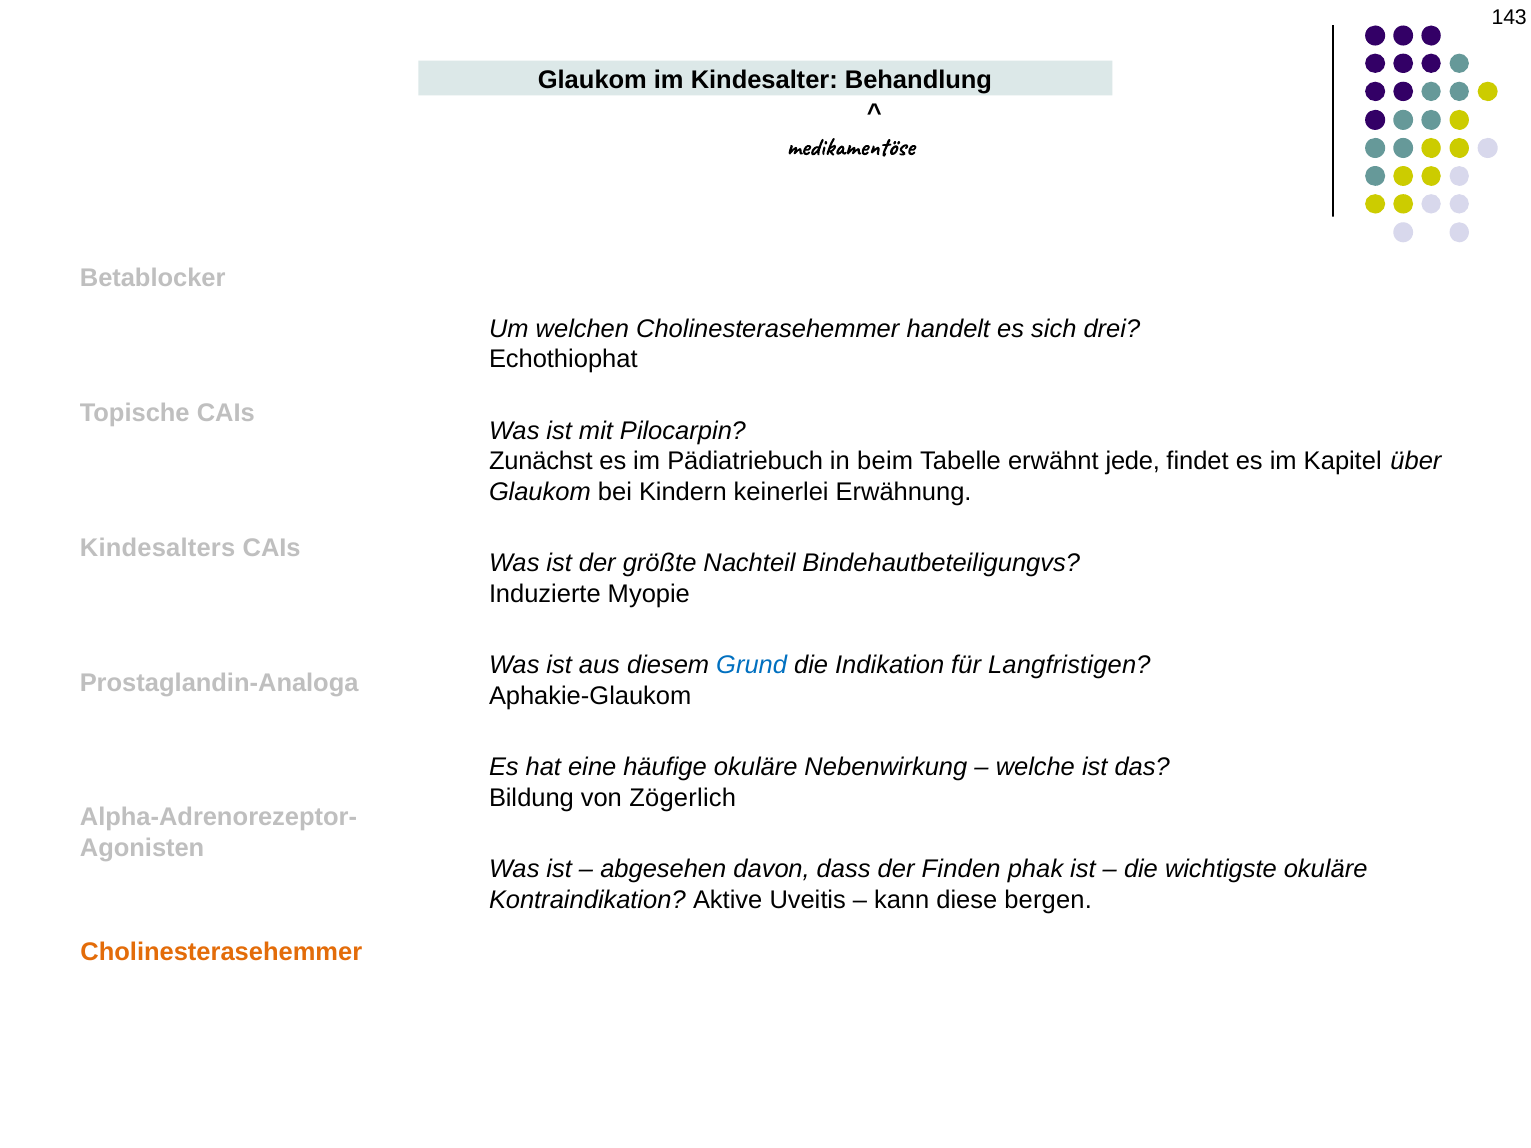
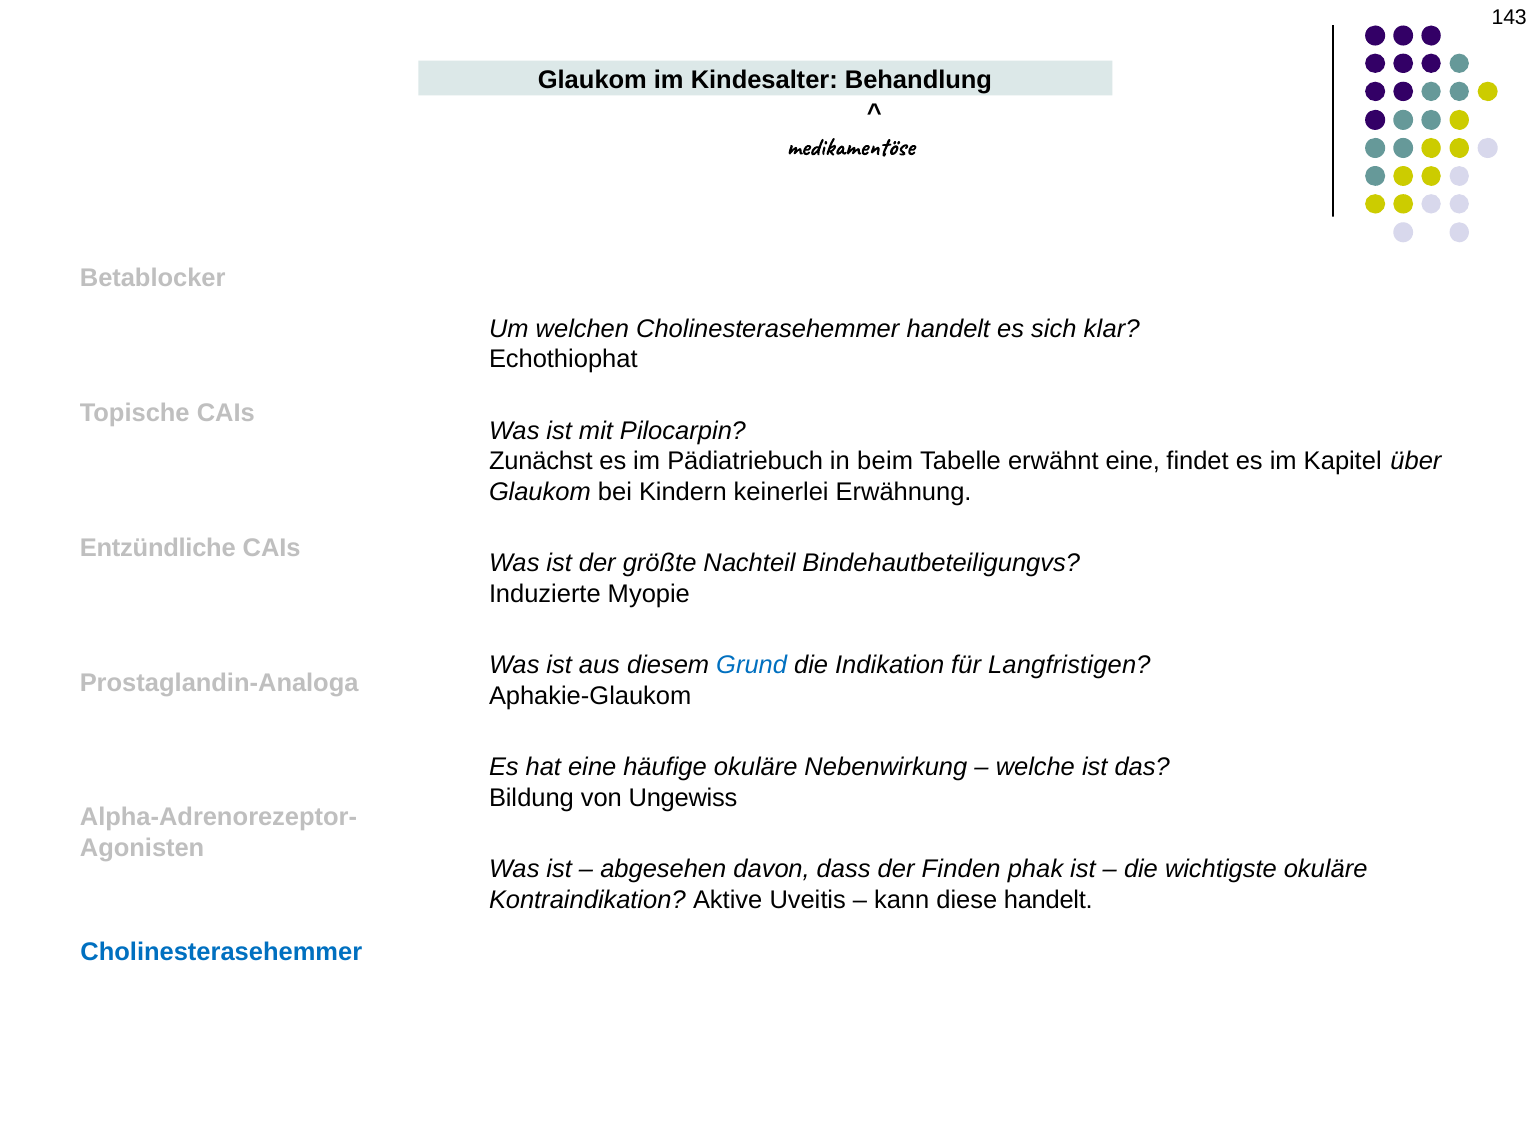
drei: drei -> klar (1112, 329)
erwähnt jede: jede -> eine (1133, 461)
Kindesalters: Kindesalters -> Entzündliche (158, 548)
Zögerlich: Zögerlich -> Ungewiss (683, 798)
diese bergen: bergen -> handelt (1048, 900)
Cholinesterasehemmer colour: orange -> blue (221, 952)
